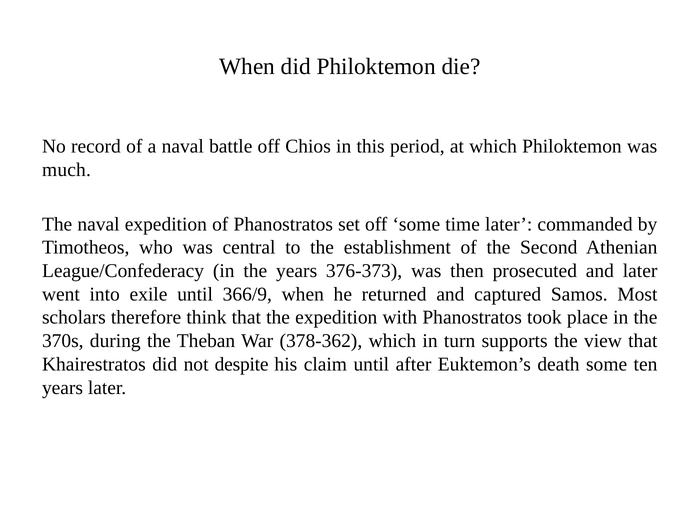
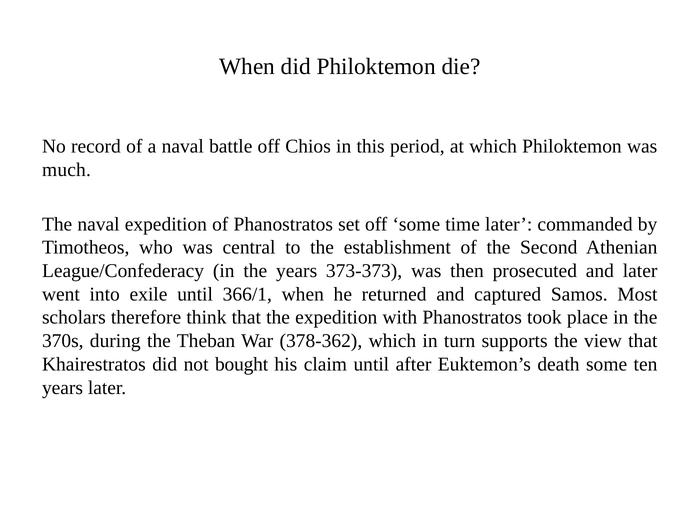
376-373: 376-373 -> 373-373 (364, 271)
366/9: 366/9 -> 366/1 (247, 294)
despite: despite -> bought (242, 364)
